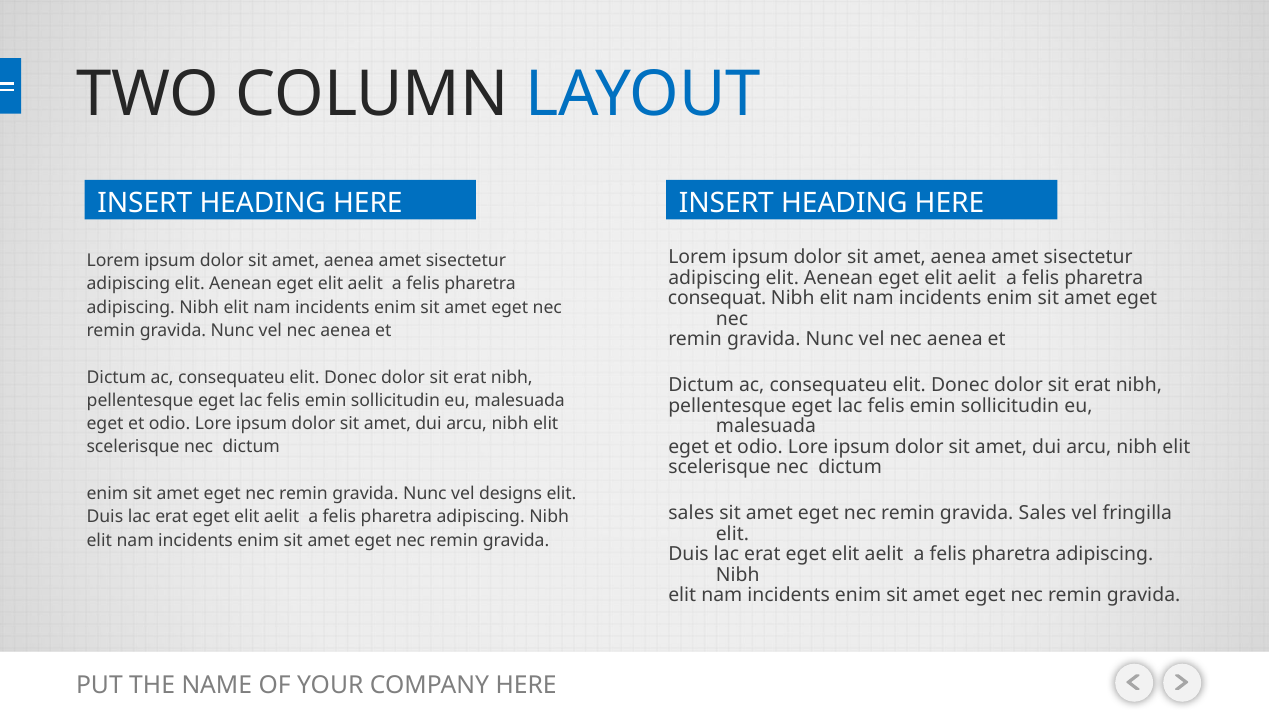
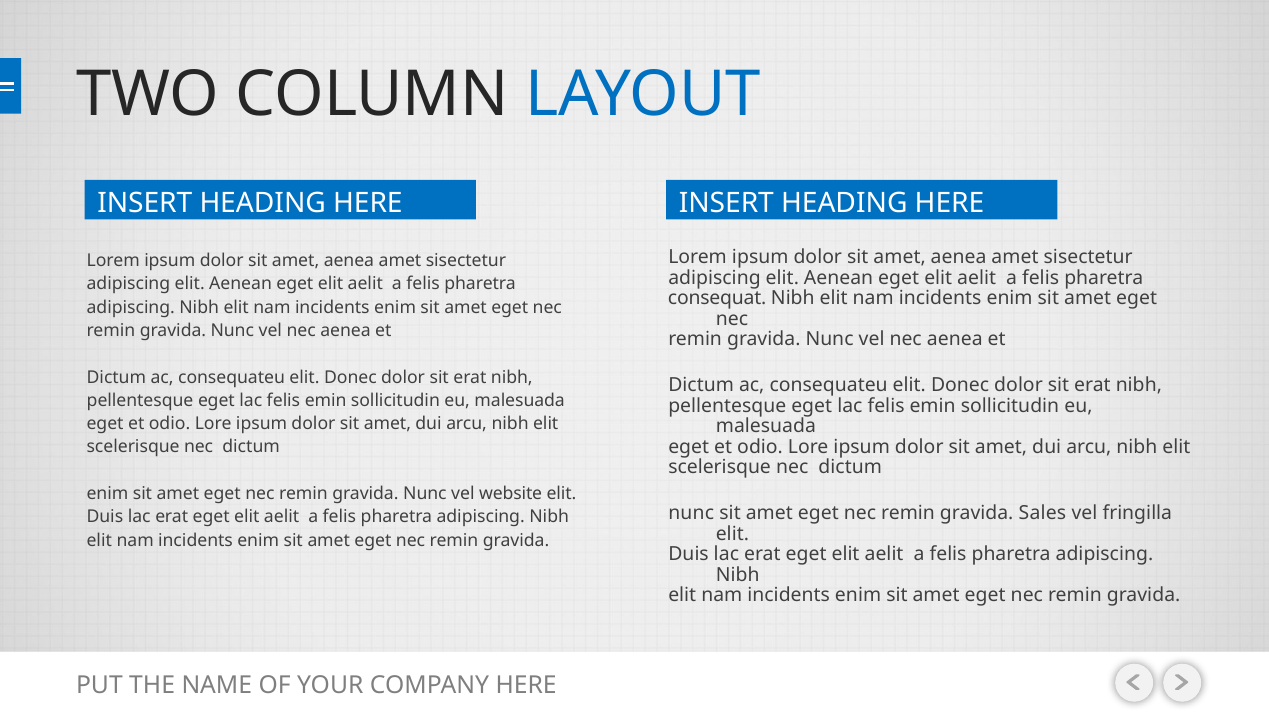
designs: designs -> website (511, 494)
sales: sales -> nunc (691, 513)
